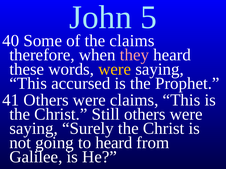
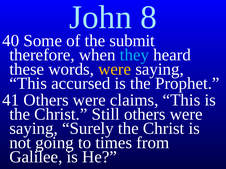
5: 5 -> 8 (148, 17)
the claims: claims -> submit (132, 41)
they colour: pink -> light blue (134, 55)
to heard: heard -> times (114, 143)
